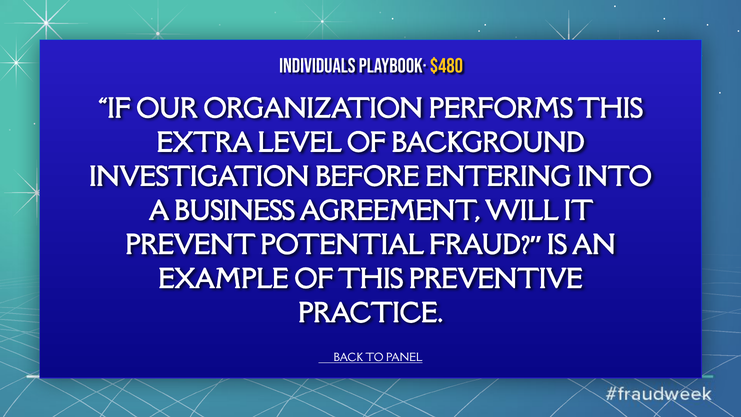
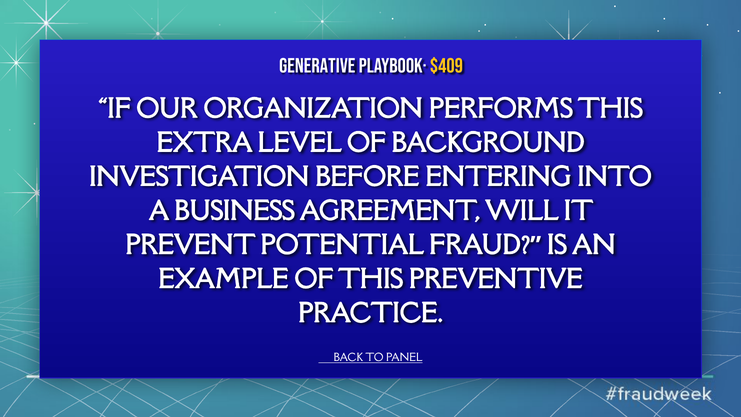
INDIVIDUALS: INDIVIDUALS -> GENERATIVE (317, 66)
$480: $480 -> $409 (446, 66)
